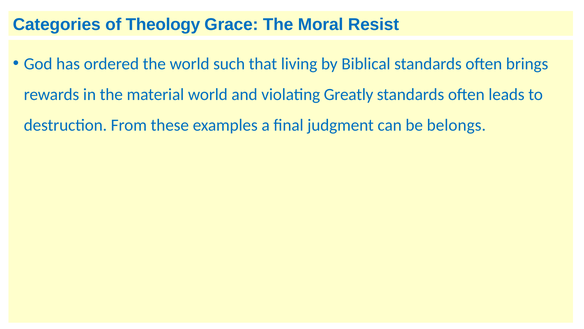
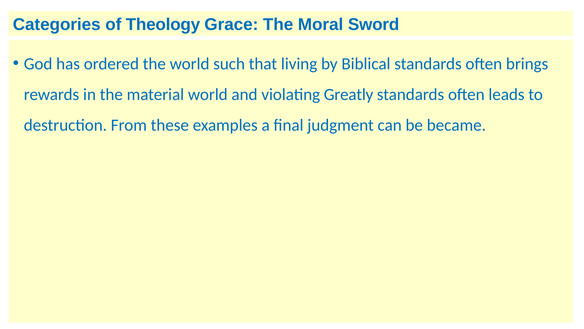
Resist: Resist -> Sword (374, 25)
belongs: belongs -> became (456, 125)
